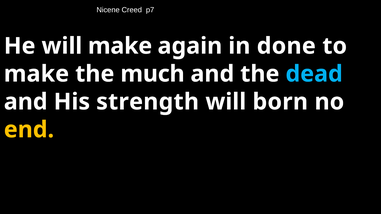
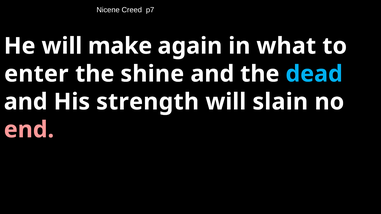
done: done -> what (286, 46)
make: make -> enter (36, 74)
much: much -> shine (152, 74)
born: born -> slain (280, 102)
end colour: yellow -> pink (29, 130)
